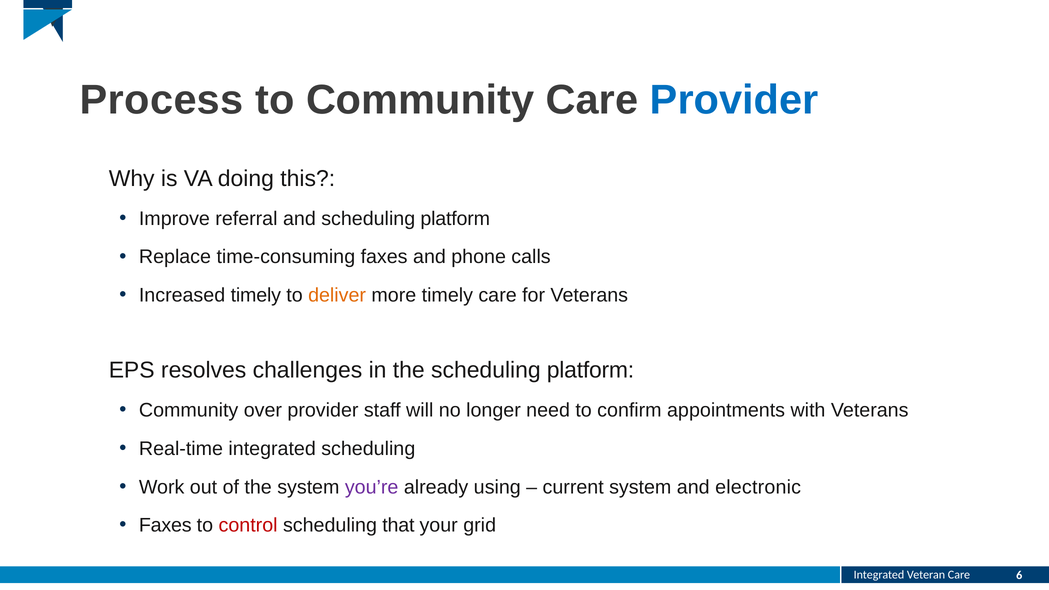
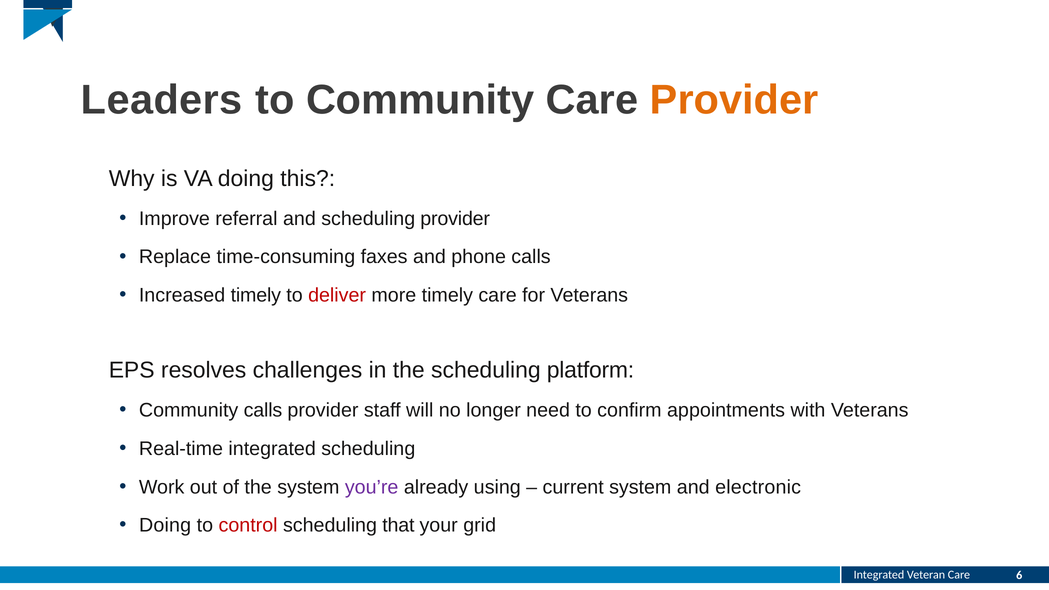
Process: Process -> Leaders (162, 100)
Provider colour: blue -> orange (734, 100)
and scheduling platform: platform -> provider (455, 219)
deliver colour: orange -> red (337, 295)
Community over: over -> calls (263, 410)
Faxes: Faxes -> Doing (165, 525)
